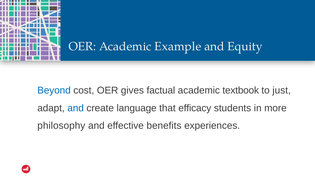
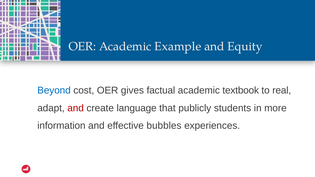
just: just -> real (282, 90)
and colour: blue -> red (76, 108)
efficacy: efficacy -> publicly (195, 108)
philosophy: philosophy -> information (61, 126)
benefits: benefits -> bubbles (164, 126)
